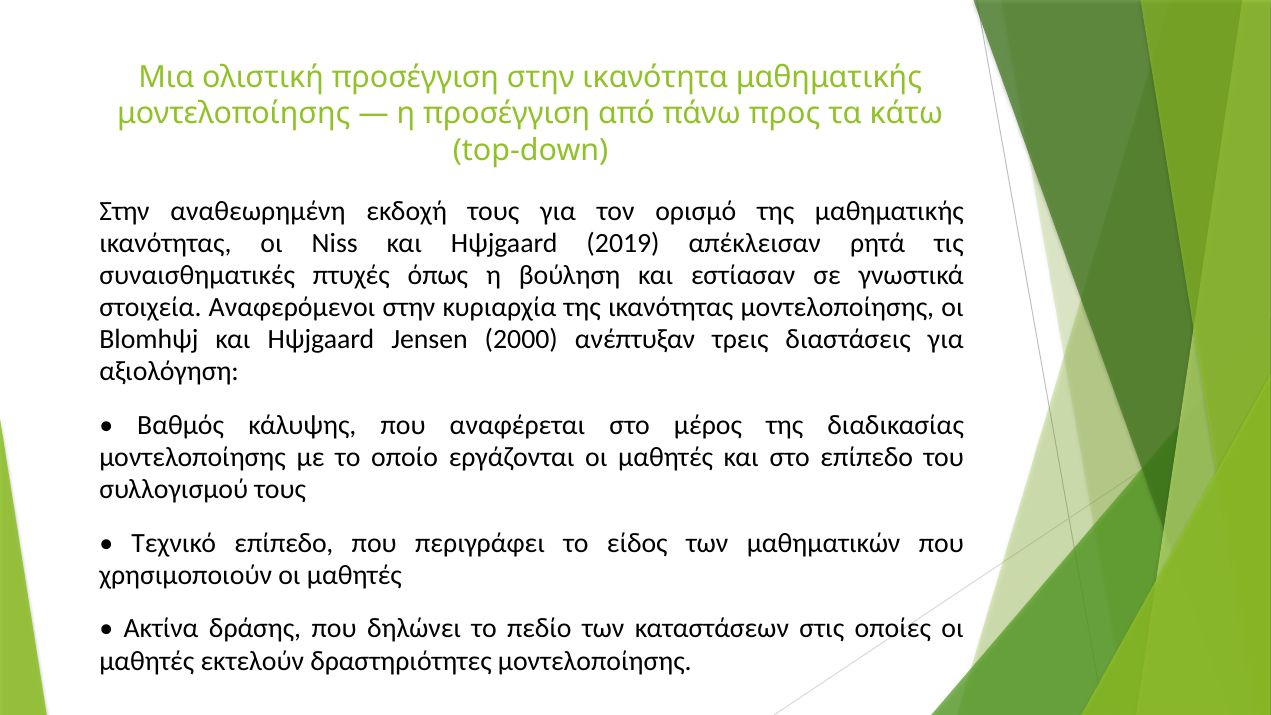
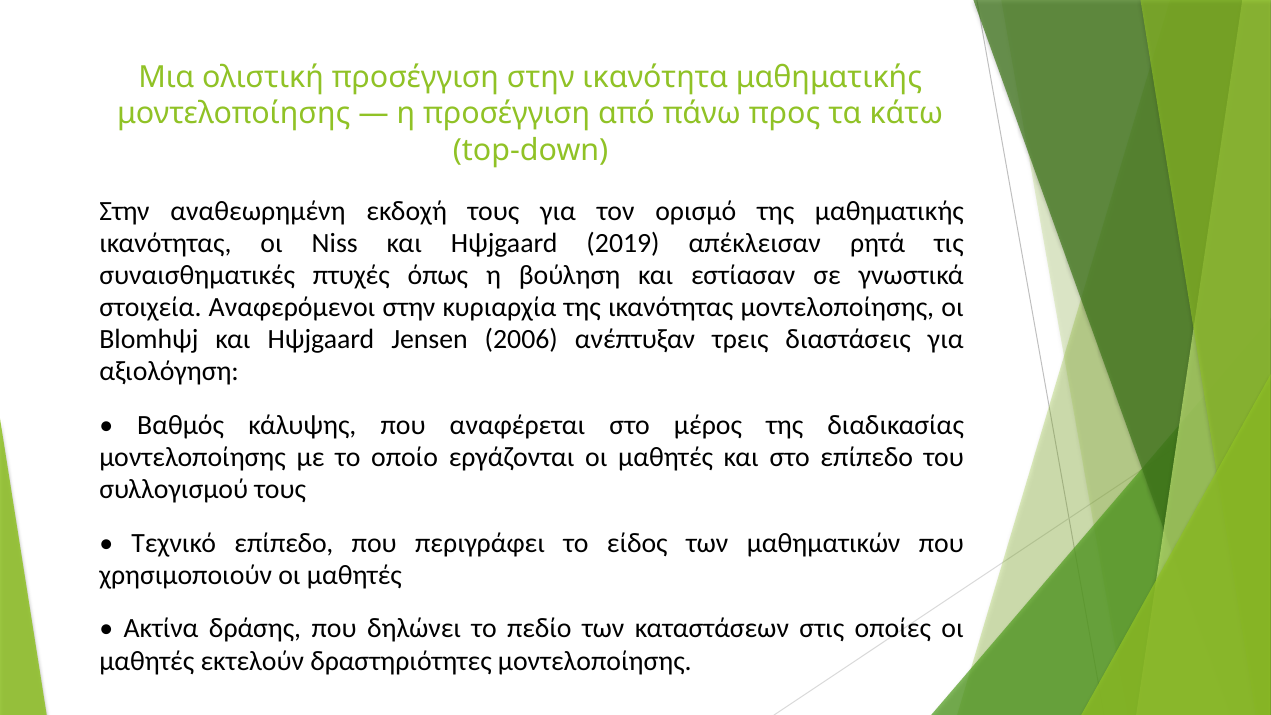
2000: 2000 -> 2006 (521, 340)
